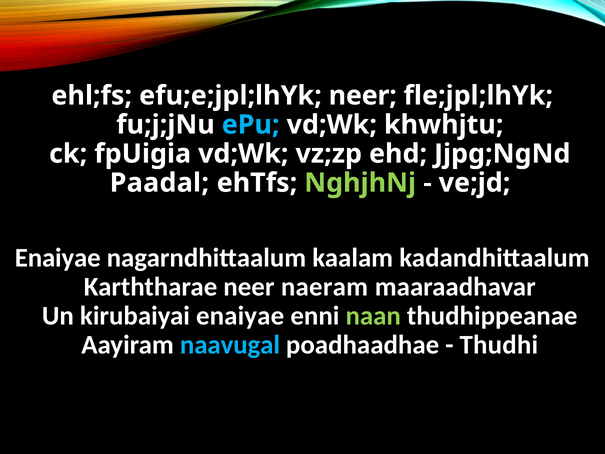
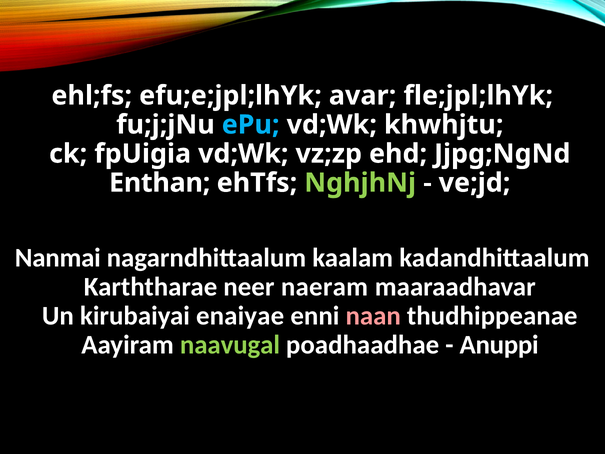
efu;e;jpl;lhYk neer: neer -> avar (363, 96)
Paadal: Paadal -> Enthan (160, 183)
Enaiyae: Enaiyae -> Nanmai (58, 258)
naan colour: light green -> pink (373, 316)
naavugal colour: light blue -> light green (230, 345)
Thudhi: Thudhi -> Anuppi (499, 345)
